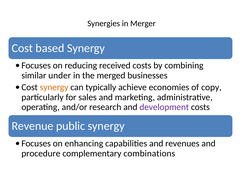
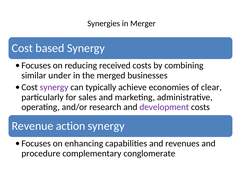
synergy colour: orange -> purple (54, 87)
copy: copy -> clear (211, 87)
public: public -> action (71, 126)
combinations: combinations -> conglomerate (149, 153)
